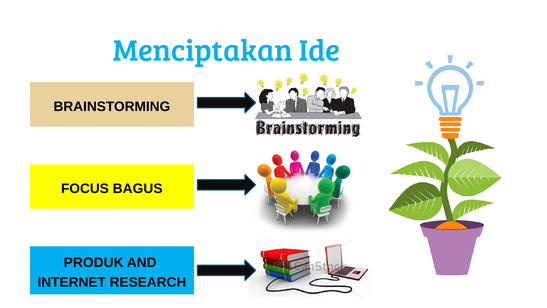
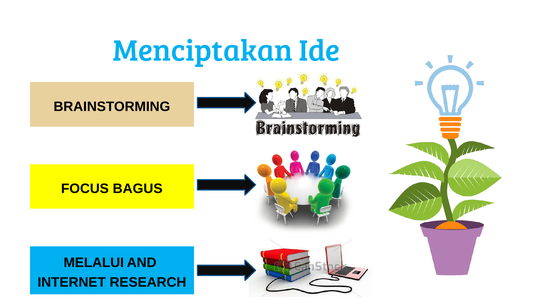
PRODUK: PRODUK -> MELALUI (94, 263)
